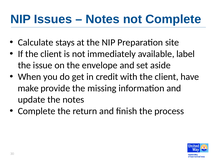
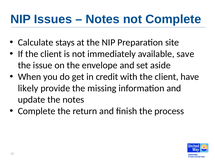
label: label -> save (185, 54)
make: make -> likely (28, 88)
